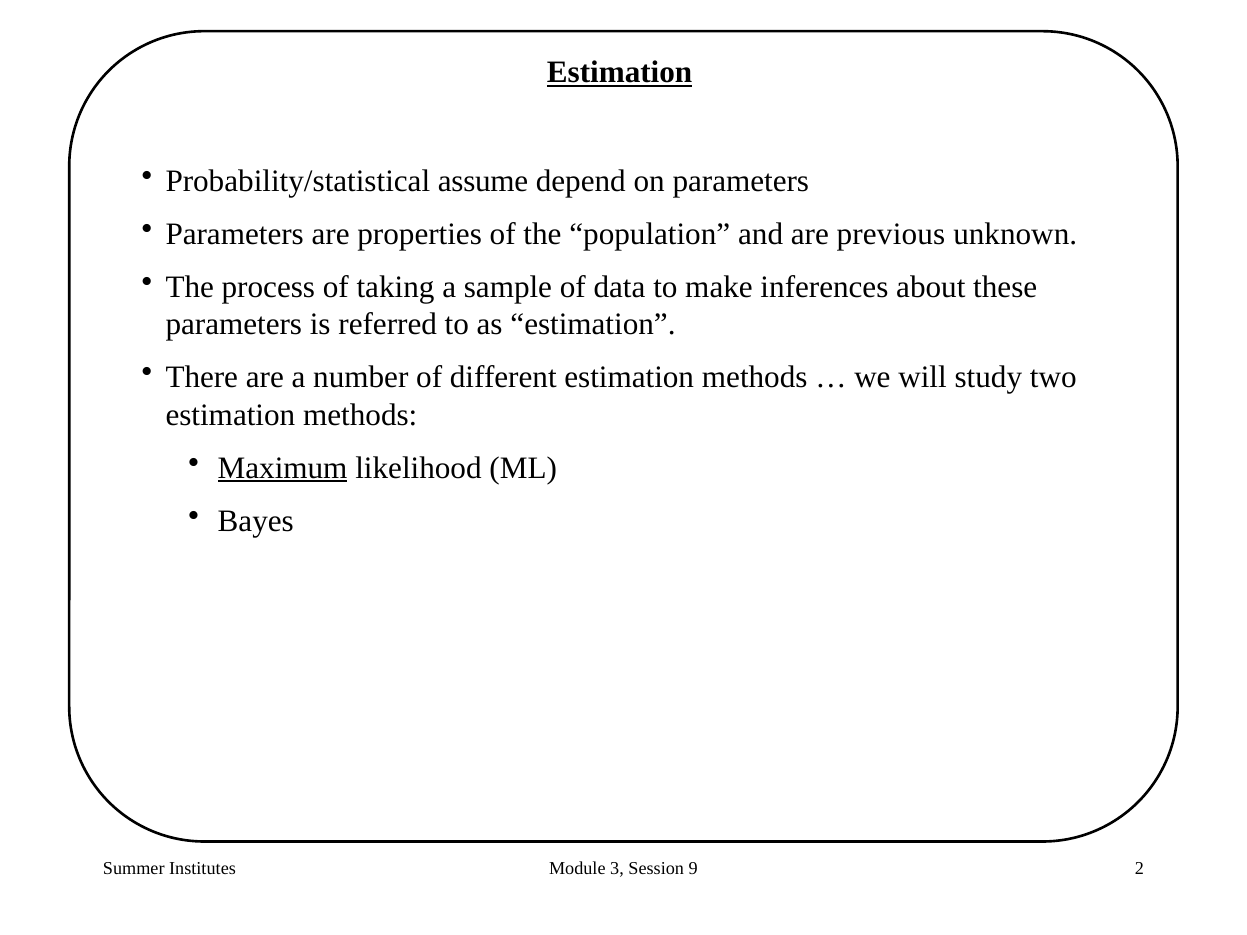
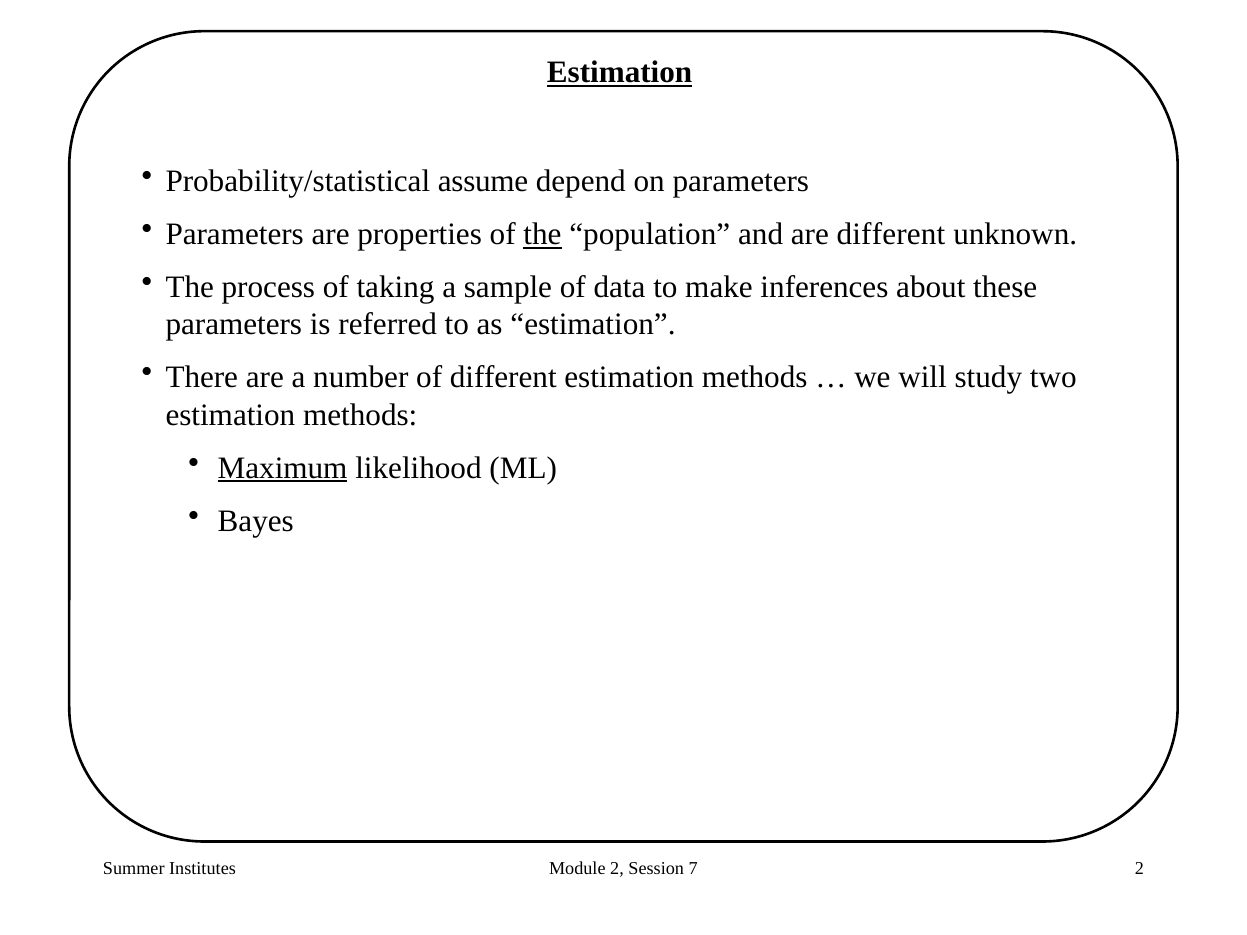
the underline: none -> present (542, 234)
are previous: previous -> different (891, 234)
Module 3: 3 -> 2 (617, 869)
9: 9 -> 7 (693, 869)
